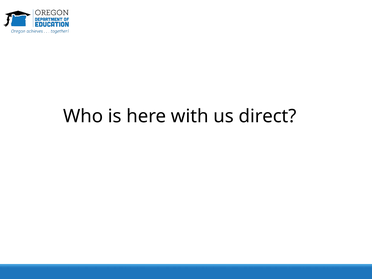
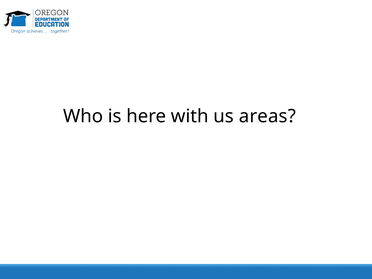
direct: direct -> areas (267, 116)
